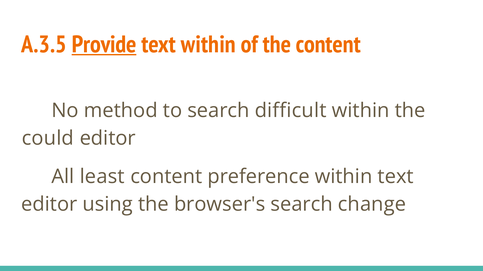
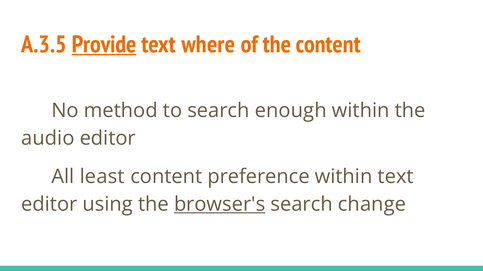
text within: within -> where (208, 45)
difficult: difficult -> enough (291, 111)
could: could -> audio (48, 138)
browser's underline: none -> present (220, 205)
